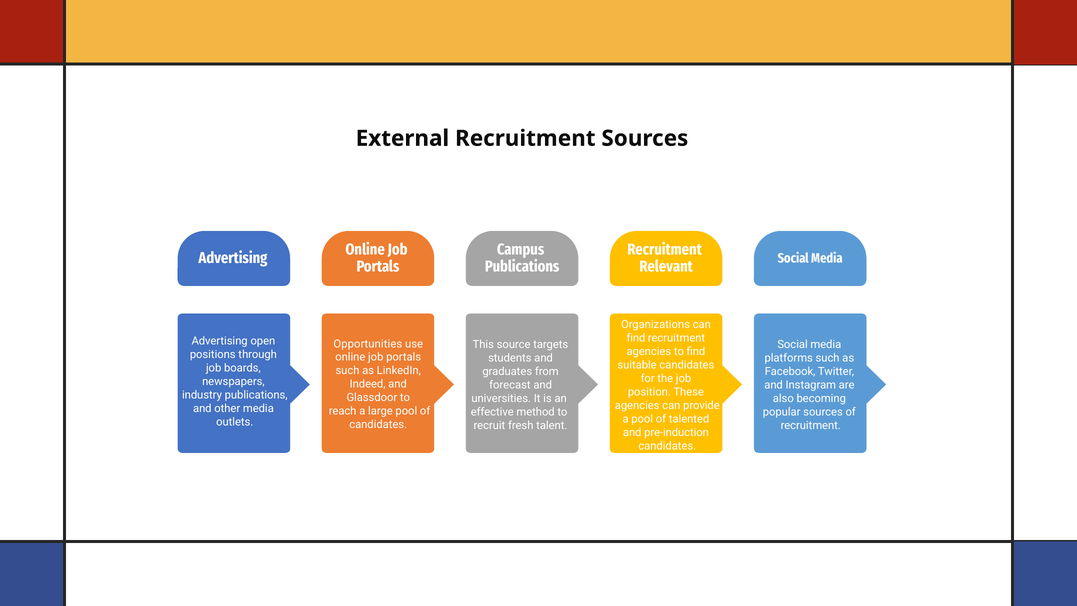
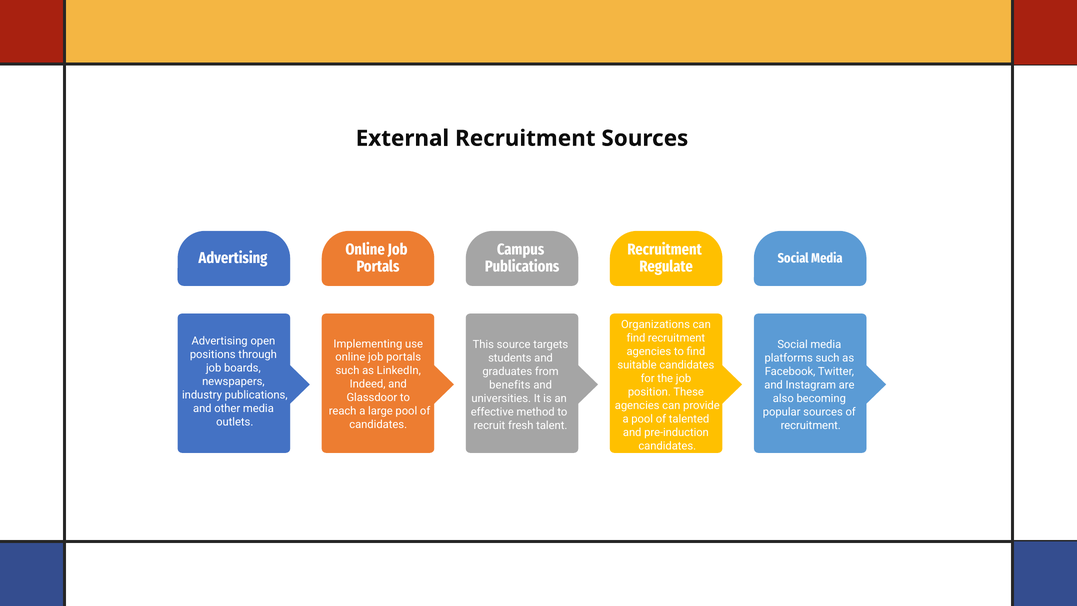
Relevant: Relevant -> Regulate (666, 267)
Opportunities: Opportunities -> Implementing (368, 344)
forecast: forecast -> benefits (510, 385)
